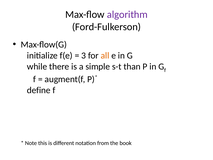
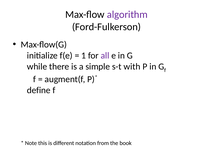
3: 3 -> 1 (84, 55)
all colour: orange -> purple (105, 55)
than: than -> with (132, 67)
